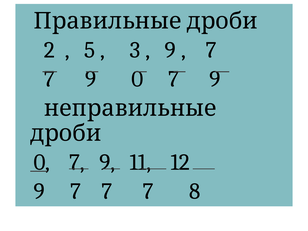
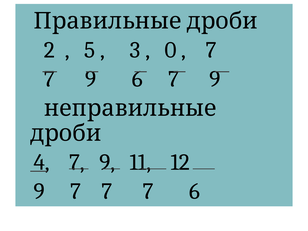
9: 9 -> 0 (170, 50)
9 0: 0 -> 6 (137, 79)
0: 0 -> 4 (42, 162)
7 8: 8 -> 6 (195, 191)
